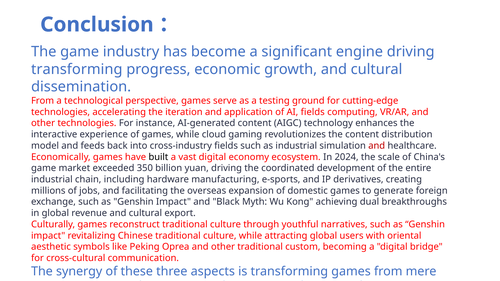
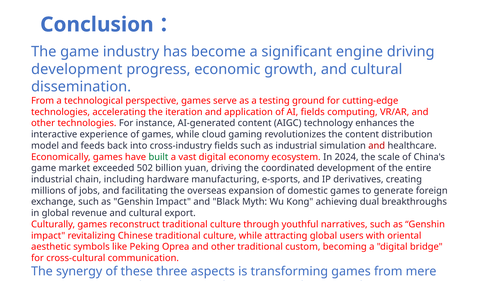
transforming: transforming -> development (77, 69)
built colour: black -> green (158, 157)
350: 350 -> 502 (145, 168)
